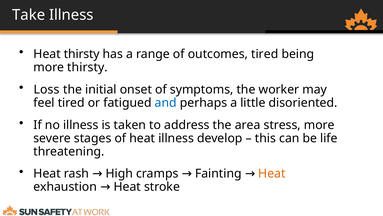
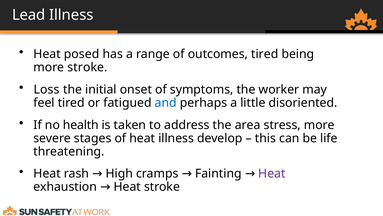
Take: Take -> Lead (29, 15)
Heat thirsty: thirsty -> posed (82, 54)
more thirsty: thirsty -> stroke (87, 67)
no illness: illness -> health (81, 125)
Heat colour: orange -> purple (272, 173)
